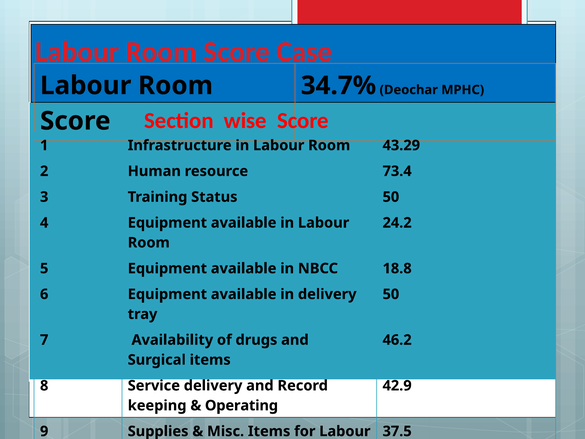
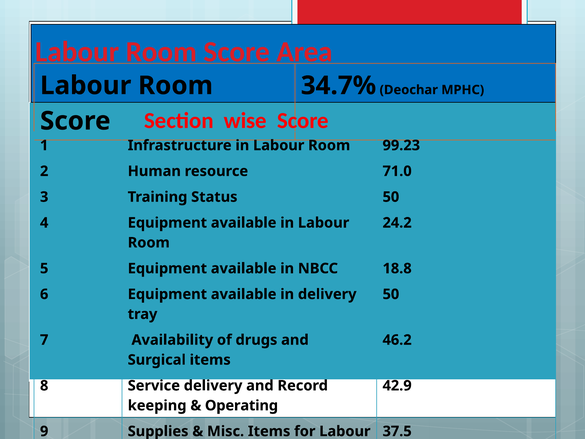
Case: Case -> Area (305, 52)
43.29: 43.29 -> 99.23 (401, 145)
73.4: 73.4 -> 71.0 (397, 171)
